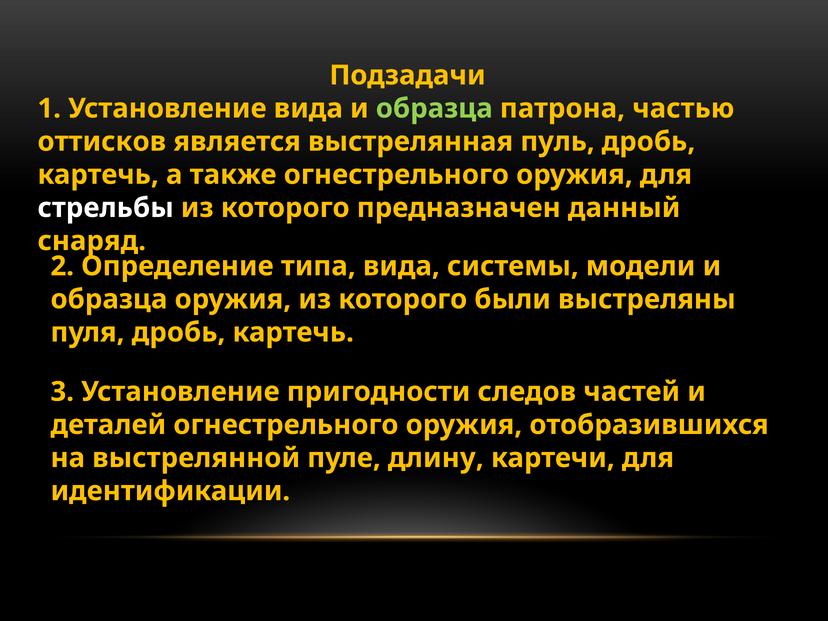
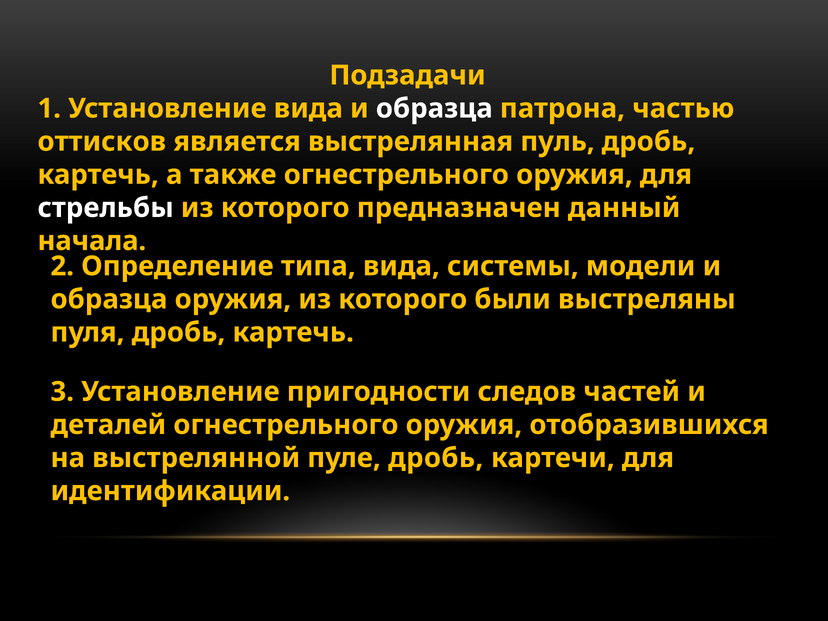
образца colour: light green -> white (434, 108)
снаряд: снаряд -> начала (92, 241)
пуле длину: длину -> дробь (436, 458)
